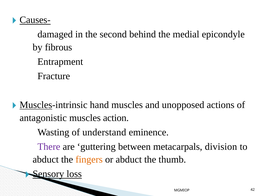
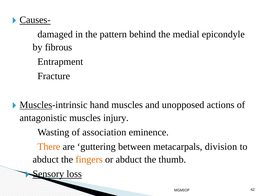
second: second -> pattern (113, 34)
action: action -> injury (116, 118)
understand: understand -> association (104, 132)
There colour: purple -> orange (49, 146)
